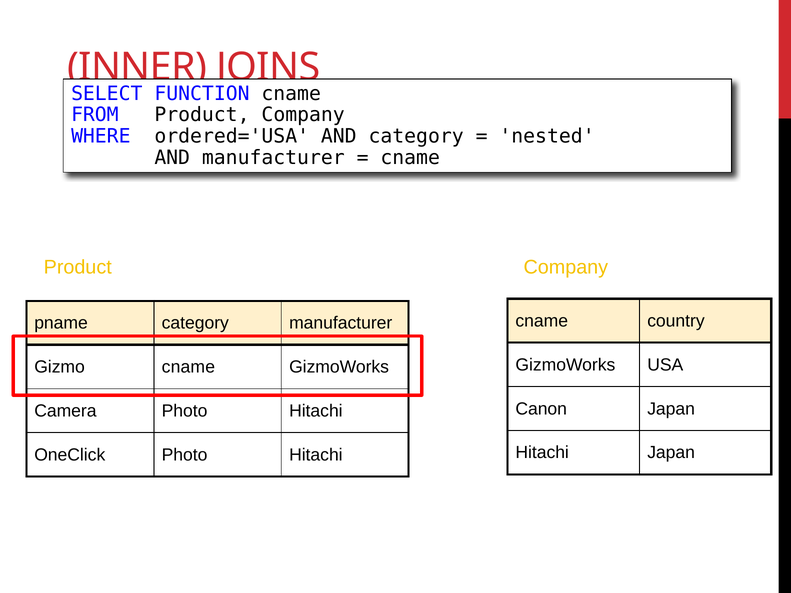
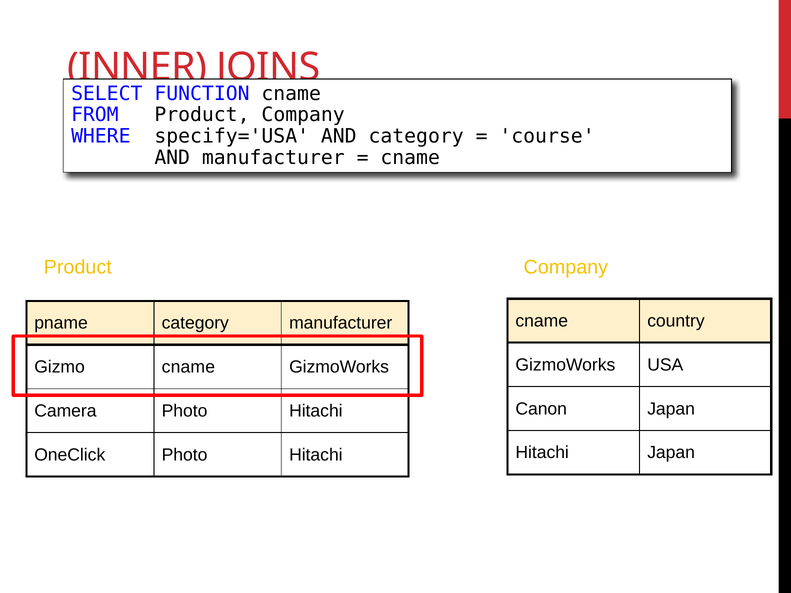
ordered='USA: ordered='USA -> specify='USA (232, 136)
nested: nested -> course (547, 136)
